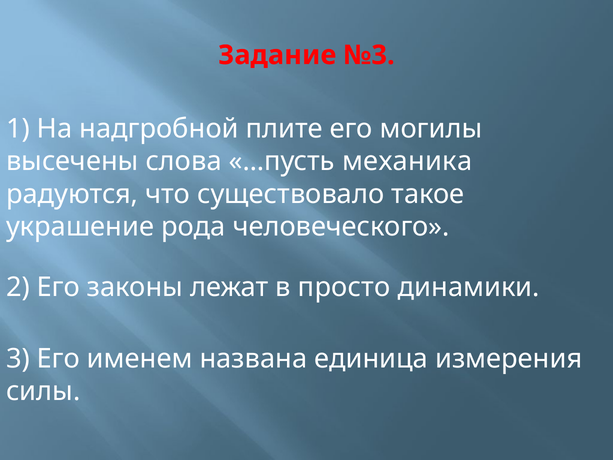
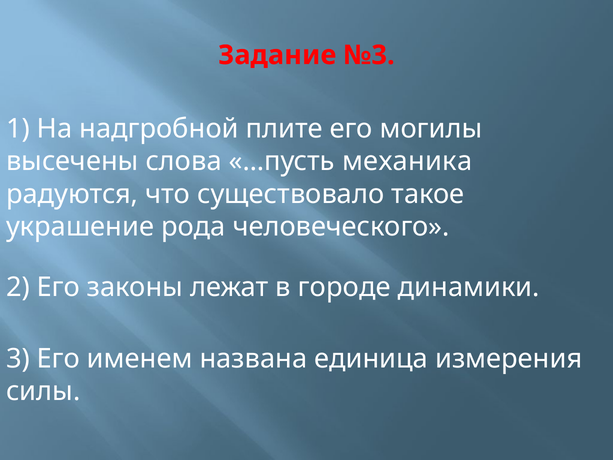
просто: просто -> городе (344, 287)
